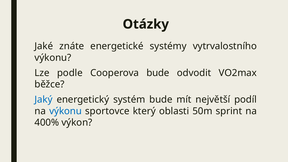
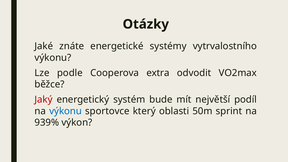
Cooperova bude: bude -> extra (158, 73)
Jaký colour: blue -> red (44, 100)
400%: 400% -> 939% (47, 123)
